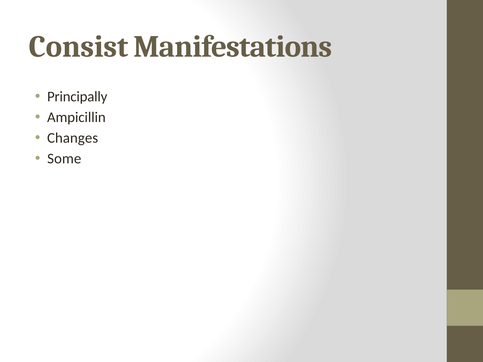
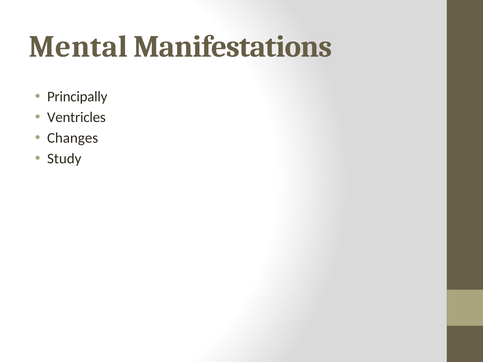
Consist: Consist -> Mental (78, 47)
Ampicillin: Ampicillin -> Ventricles (76, 117)
Some: Some -> Study (64, 159)
